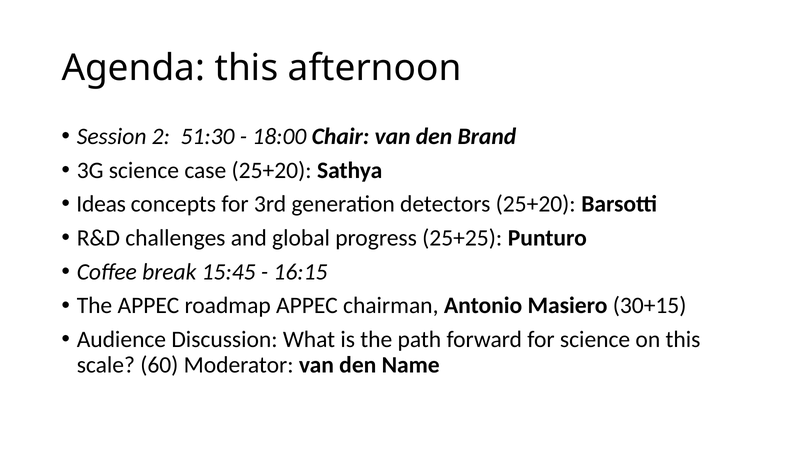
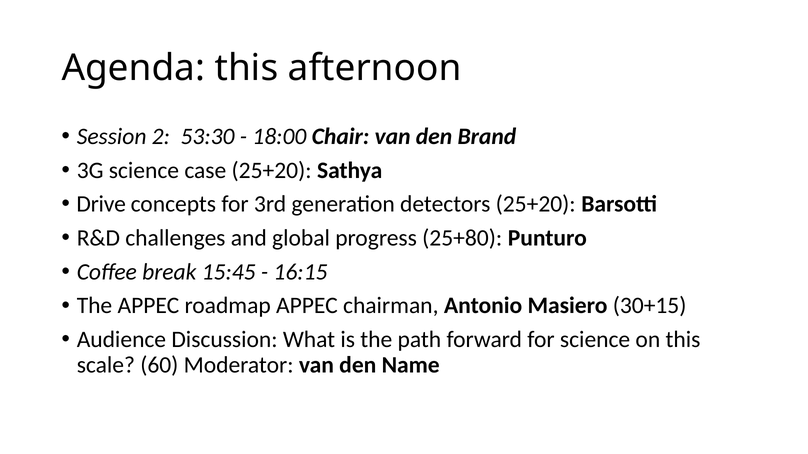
51:30: 51:30 -> 53:30 (208, 137)
Ideas: Ideas -> Drive (101, 204)
25+25: 25+25 -> 25+80 (462, 238)
